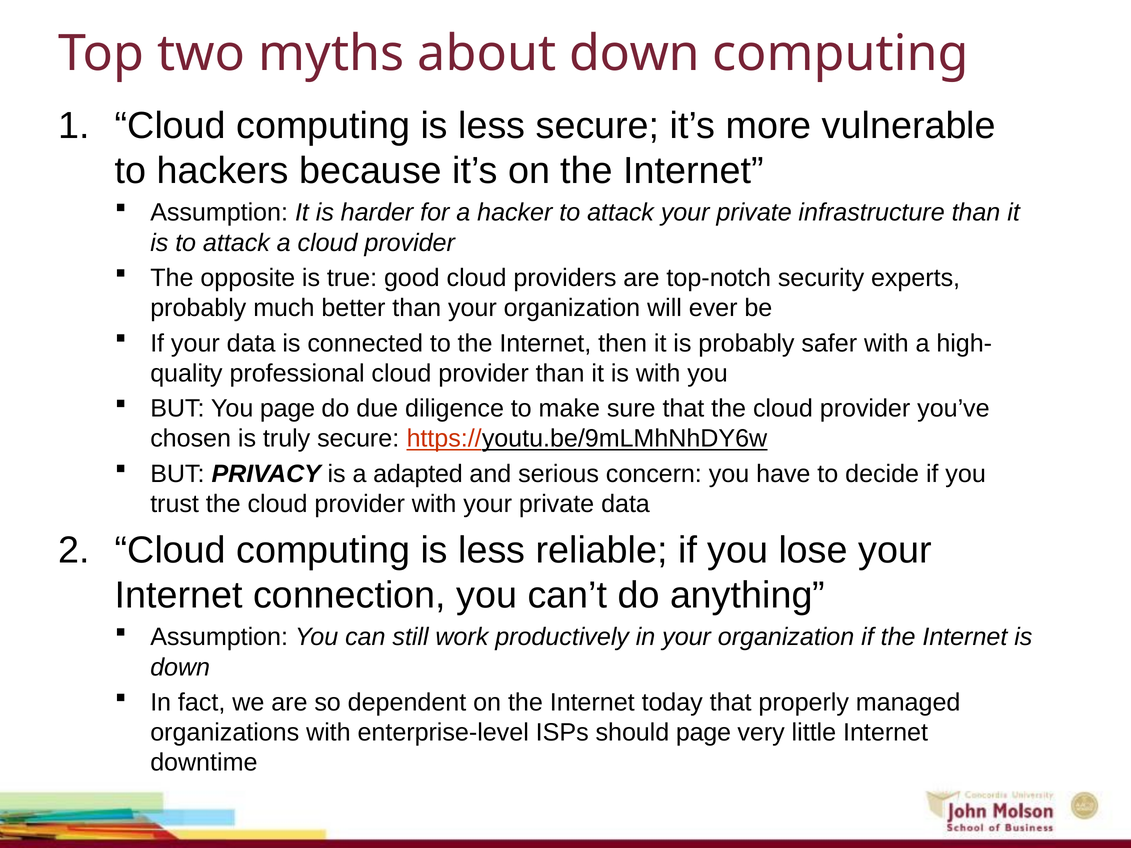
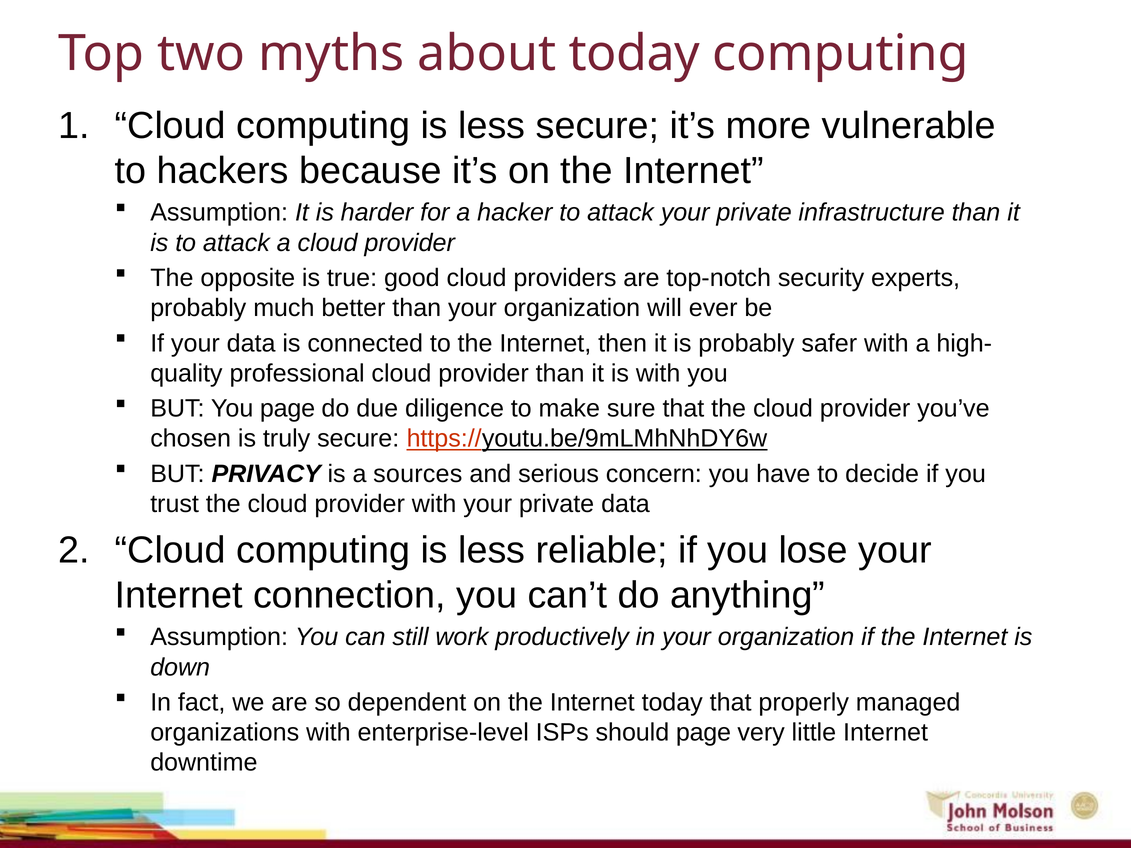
about down: down -> today (634, 54)
adapted: adapted -> sources (418, 474)
